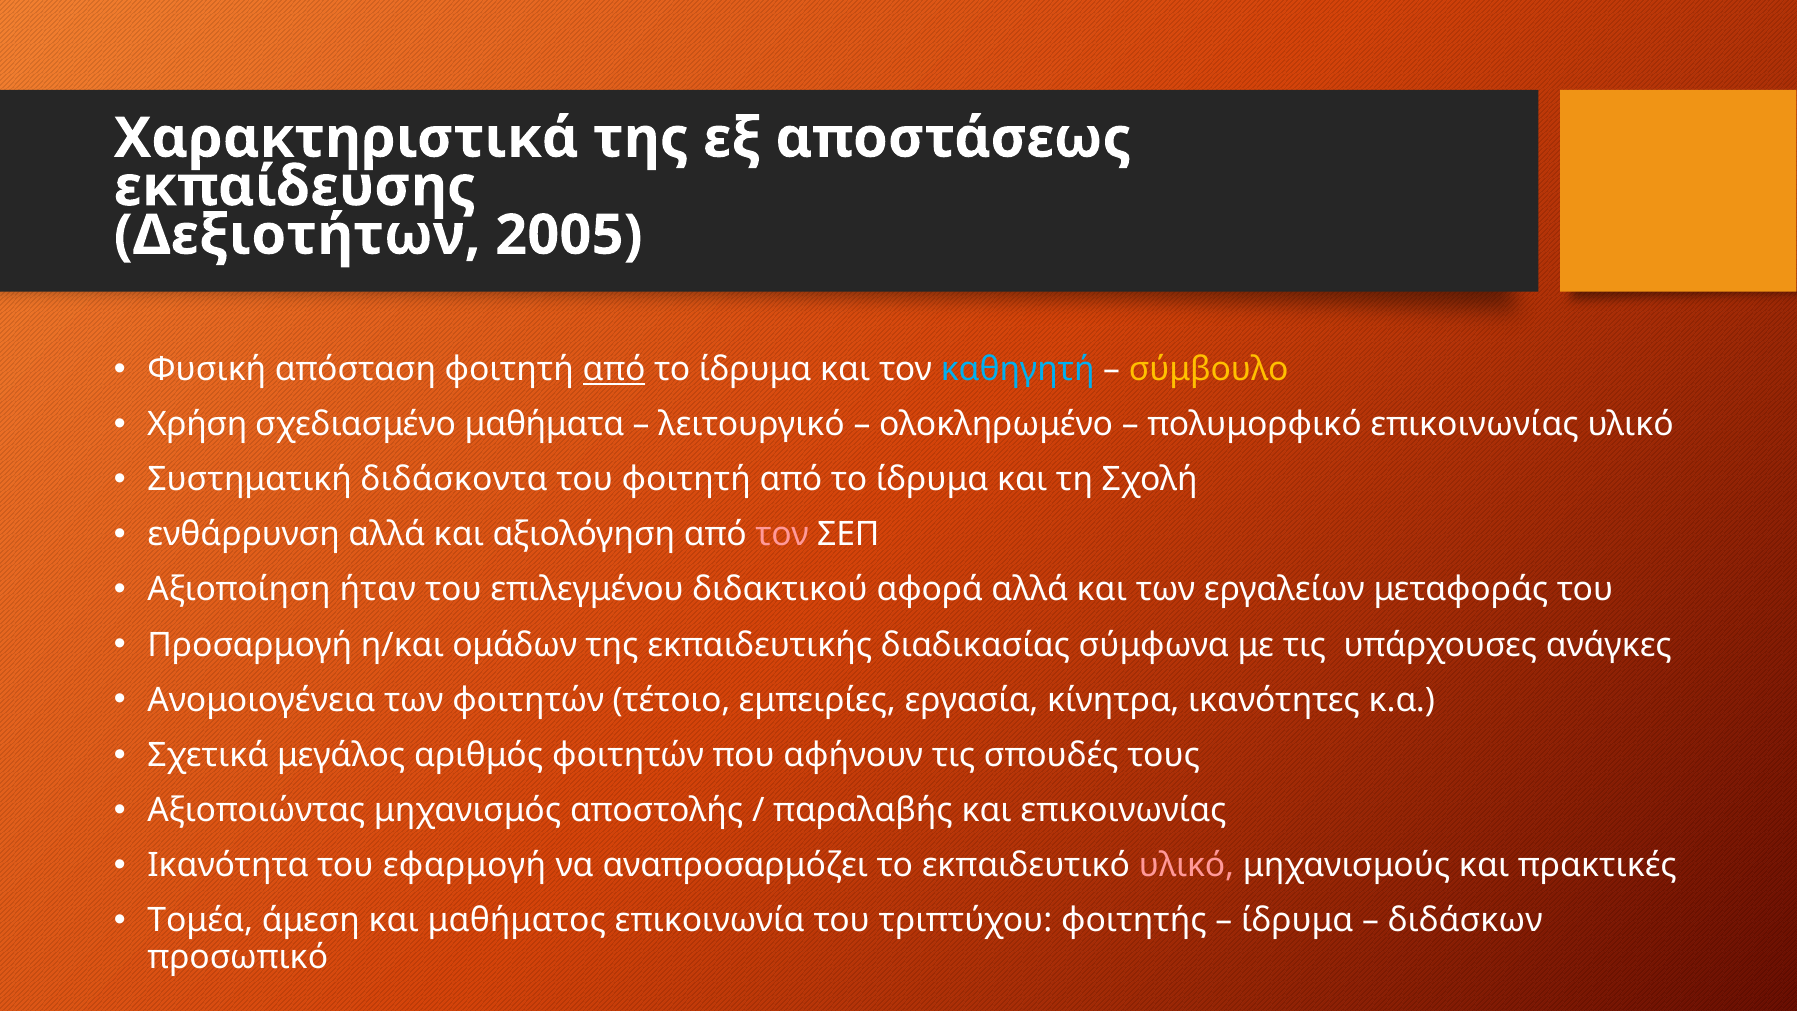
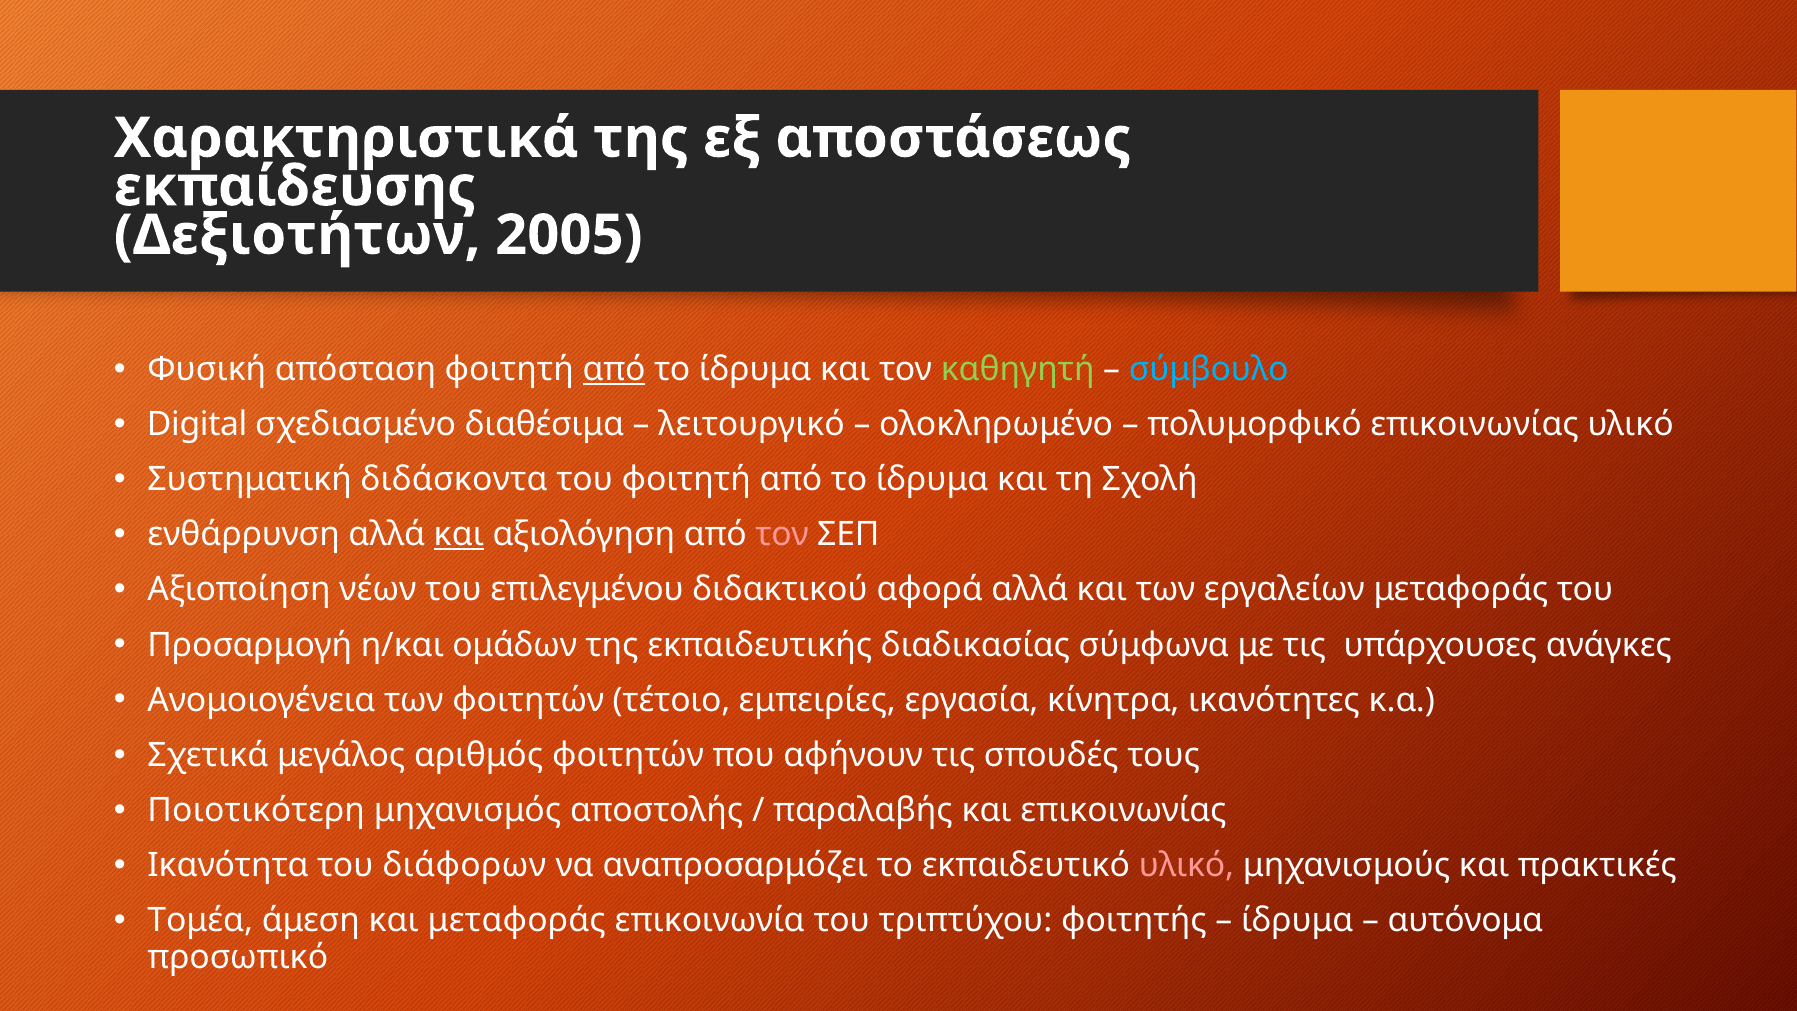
καθηγητή colour: light blue -> light green (1018, 369)
σύμβουλο colour: yellow -> light blue (1209, 369)
Χρήση: Χρήση -> Digital (197, 424)
μαθήματα: μαθήματα -> διαθέσιμα (545, 424)
και underline: none -> present (459, 535)
ήταν: ήταν -> νέων (378, 590)
Αξιοποιώντας: Αξιοποιώντας -> Ποιοτικότερη (256, 810)
εφαρμογή: εφαρμογή -> διάφορων (464, 865)
και μαθήματος: μαθήματος -> μεταφοράς (517, 920)
διδάσκων: διδάσκων -> αυτόνομα (1465, 920)
